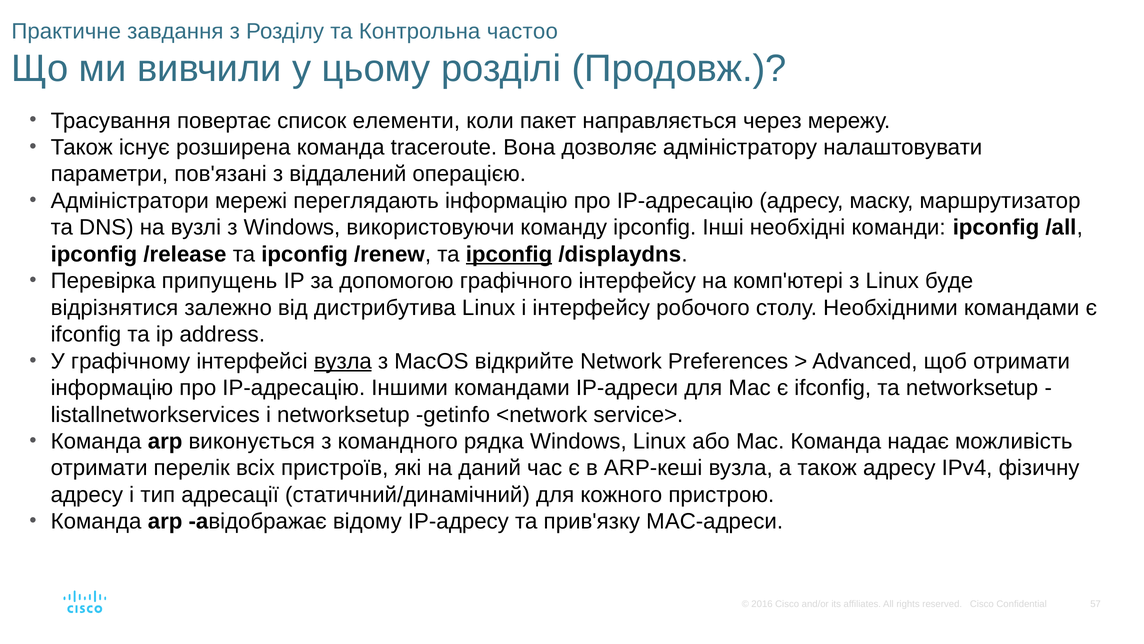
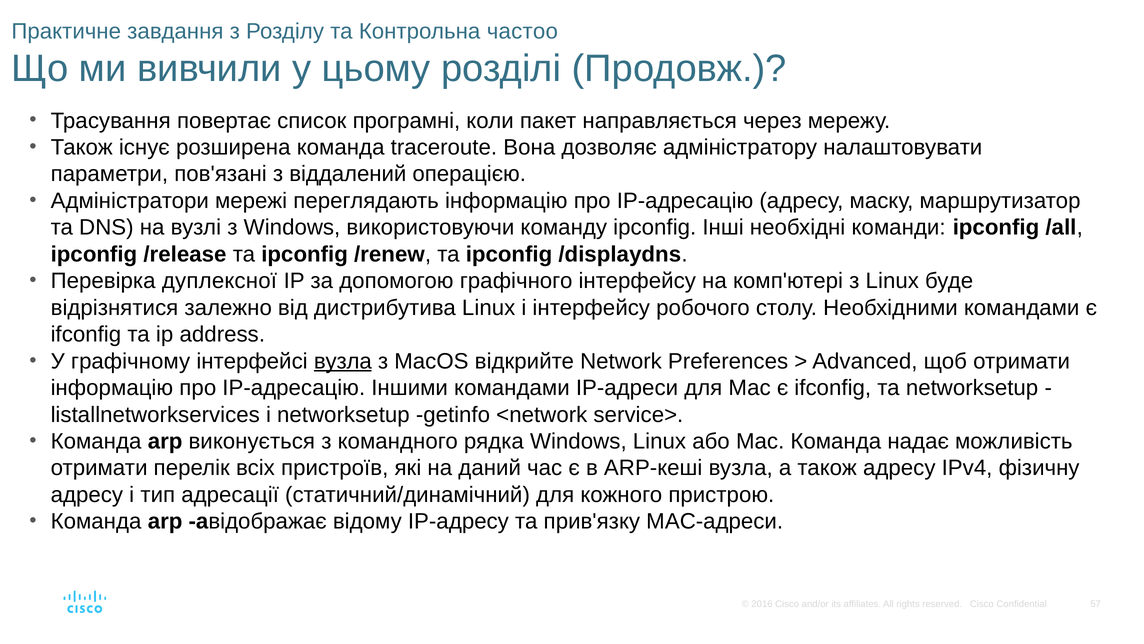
елементи: елементи -> програмні (406, 121)
ipconfig underline: present -> none (509, 254)
припущень: припущень -> дуплексної (219, 281)
